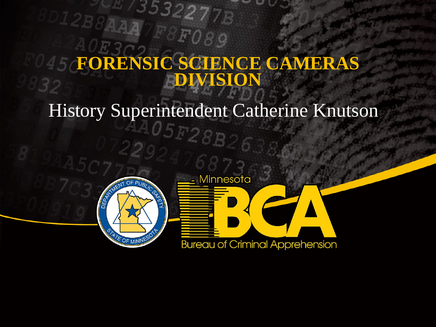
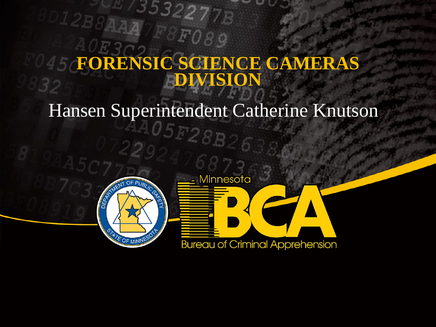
History: History -> Hansen (77, 110)
